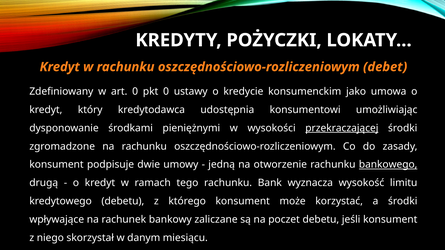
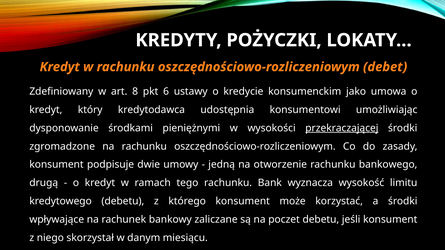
art 0: 0 -> 8 (135, 91)
pkt 0: 0 -> 6 (166, 91)
bankowego underline: present -> none (388, 165)
